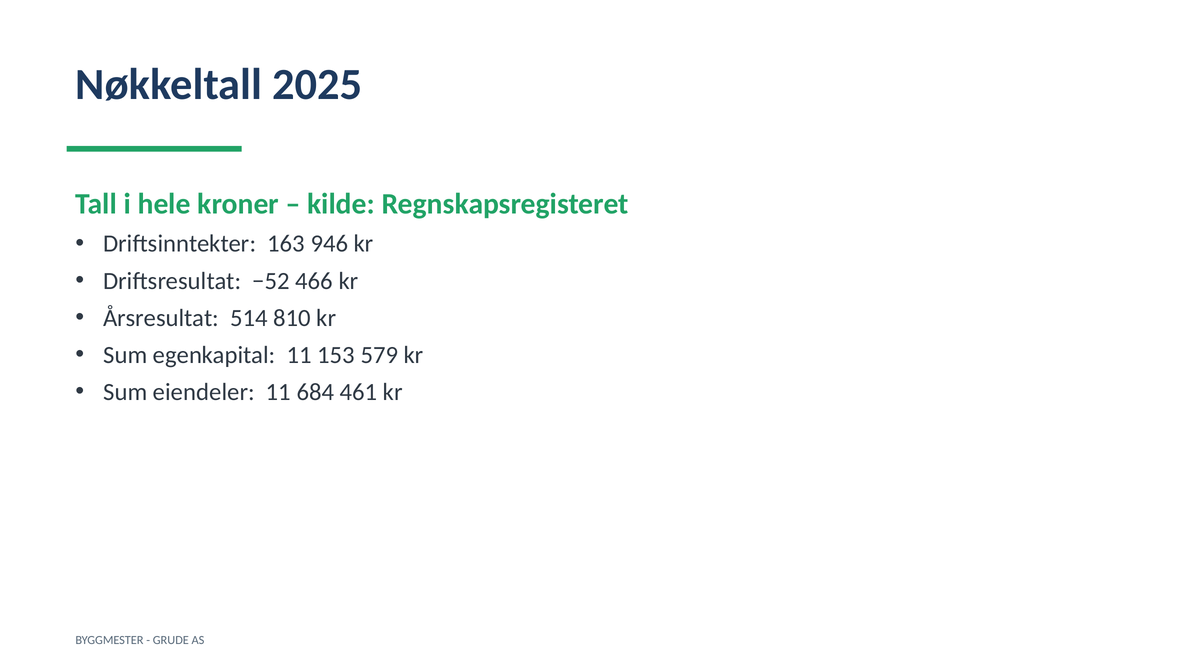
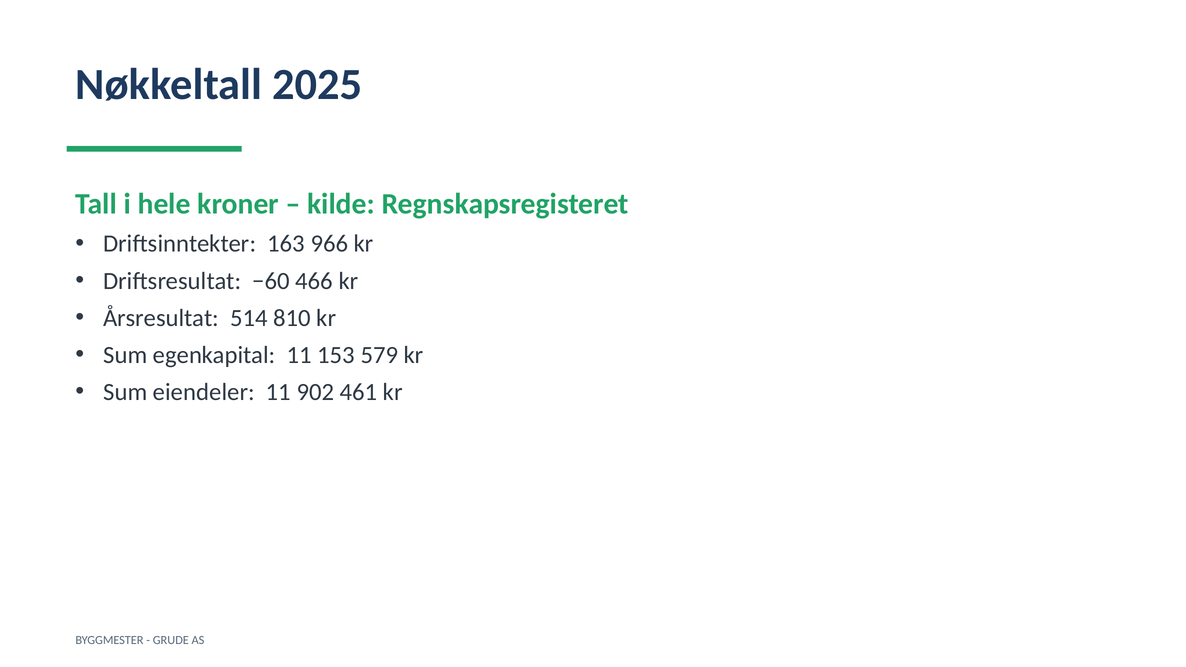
946: 946 -> 966 (329, 244)
−52: −52 -> −60 (271, 281)
684: 684 -> 902 (315, 392)
